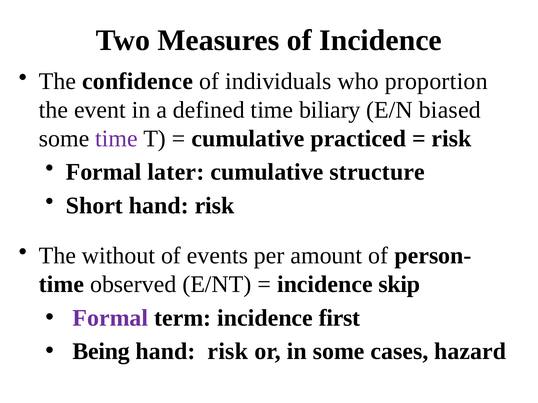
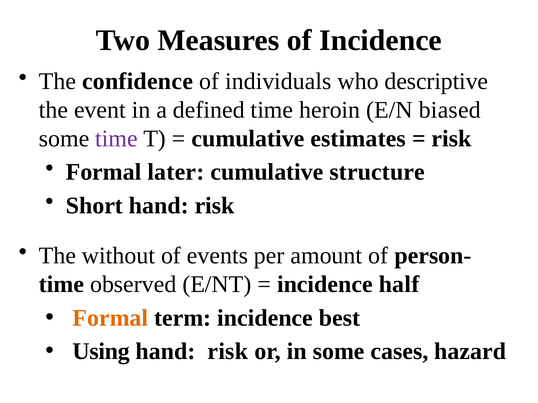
proportion: proportion -> descriptive (436, 81)
biliary: biliary -> heroin (330, 110)
practiced: practiced -> estimates (358, 139)
skip: skip -> half (399, 285)
Formal colour: purple -> orange (110, 318)
first: first -> best (339, 318)
Being: Being -> Using (101, 352)
